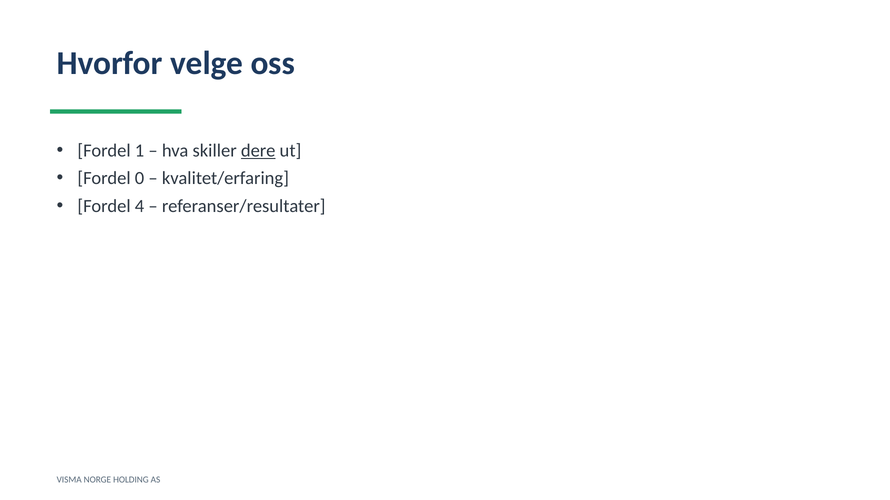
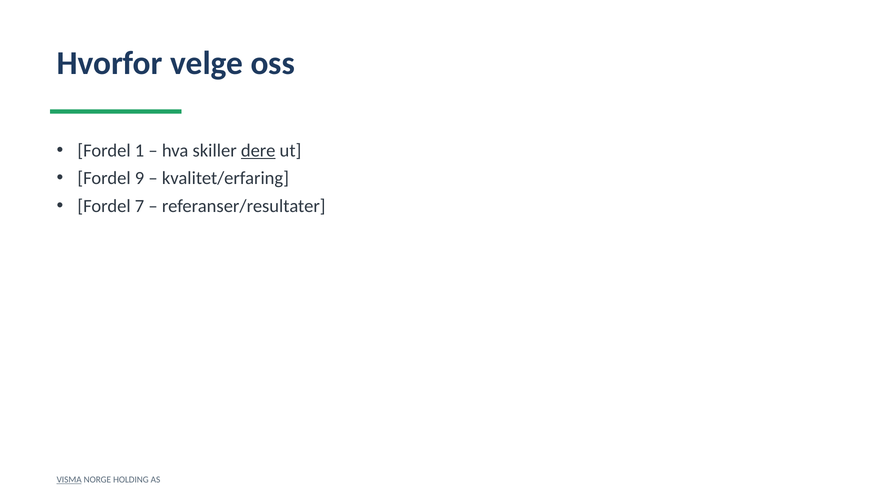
0: 0 -> 9 (140, 179)
4: 4 -> 7 (140, 206)
VISMA underline: none -> present (69, 480)
